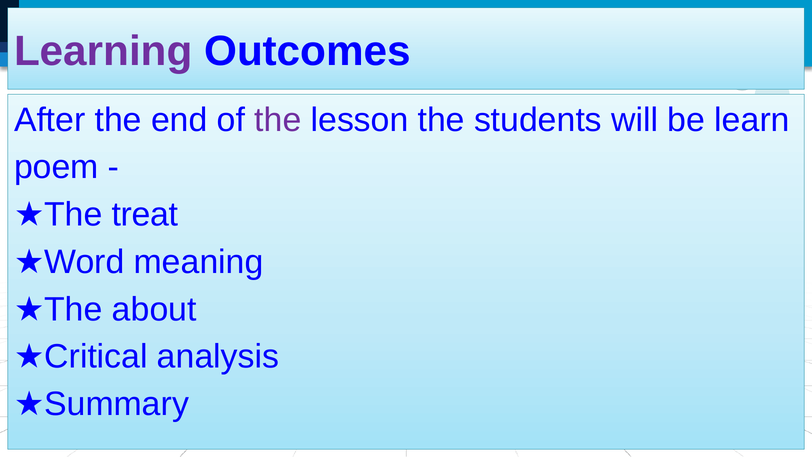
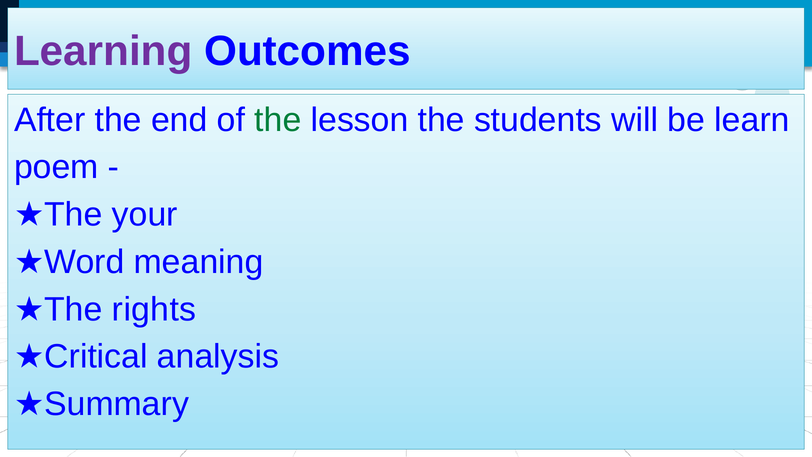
the colour: purple -> green (278, 120)
treat: treat -> your (145, 214)
about: about -> rights (154, 309)
